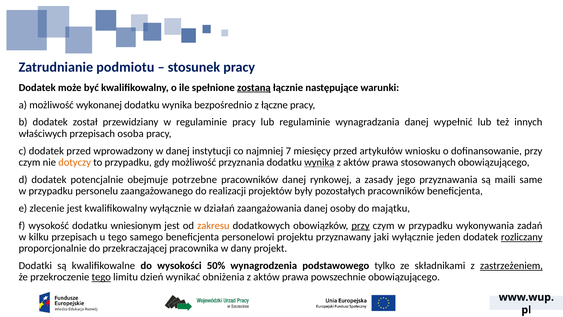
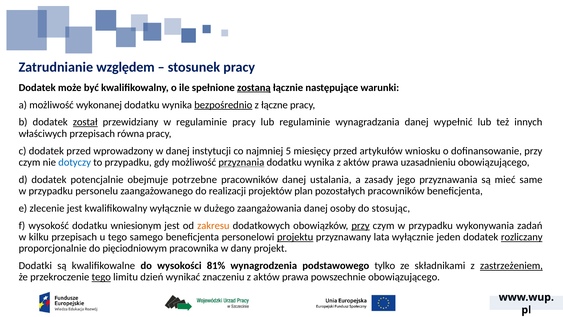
podmiotu: podmiotu -> względem (125, 67)
bezpośrednio underline: none -> present (223, 105)
został underline: none -> present (85, 122)
osoba: osoba -> równa (131, 133)
7: 7 -> 5 (288, 151)
dotyczy colour: orange -> blue (75, 162)
przyznania underline: none -> present (241, 162)
wynika underline: present -> none (319, 162)
stosowanych: stosowanych -> uzasadnieniu (428, 162)
rynkowej: rynkowej -> ustalania (331, 179)
maili: maili -> mieć (505, 179)
były: były -> plan (304, 191)
działań: działań -> dużego (219, 208)
majątku: majątku -> stosując (391, 208)
projektu underline: none -> present (295, 237)
jaki: jaki -> lata (382, 237)
przekraczającej: przekraczającej -> pięciodniowym (135, 248)
50%: 50% -> 81% (216, 265)
obniżenia: obniżenia -> znaczeniu (224, 277)
